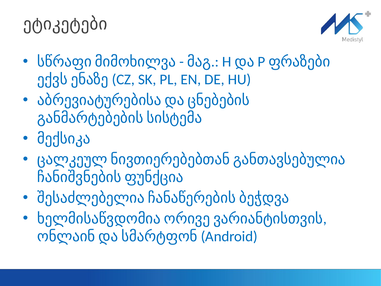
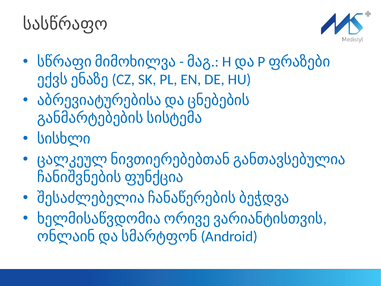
ეტიკეტები: ეტიკეტები -> სასწრაფო (65, 24)
მექსიკა: მექსიკა -> სისხლი (64, 139)
